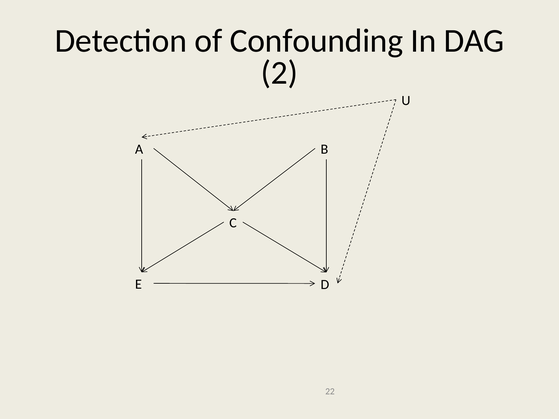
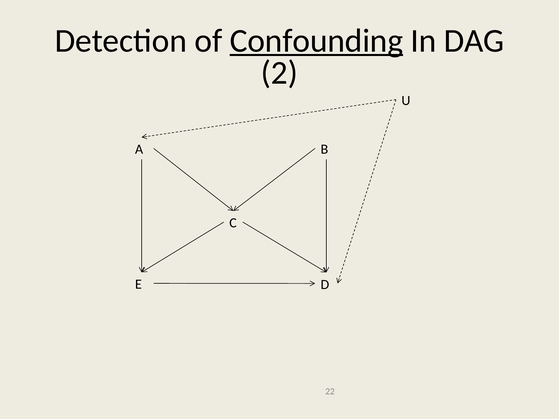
Confounding underline: none -> present (316, 41)
